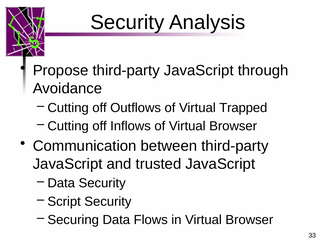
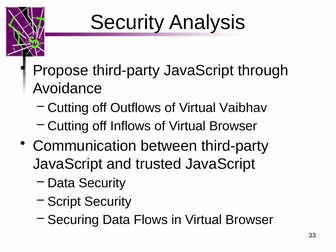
Trapped: Trapped -> Vaibhav (243, 108)
